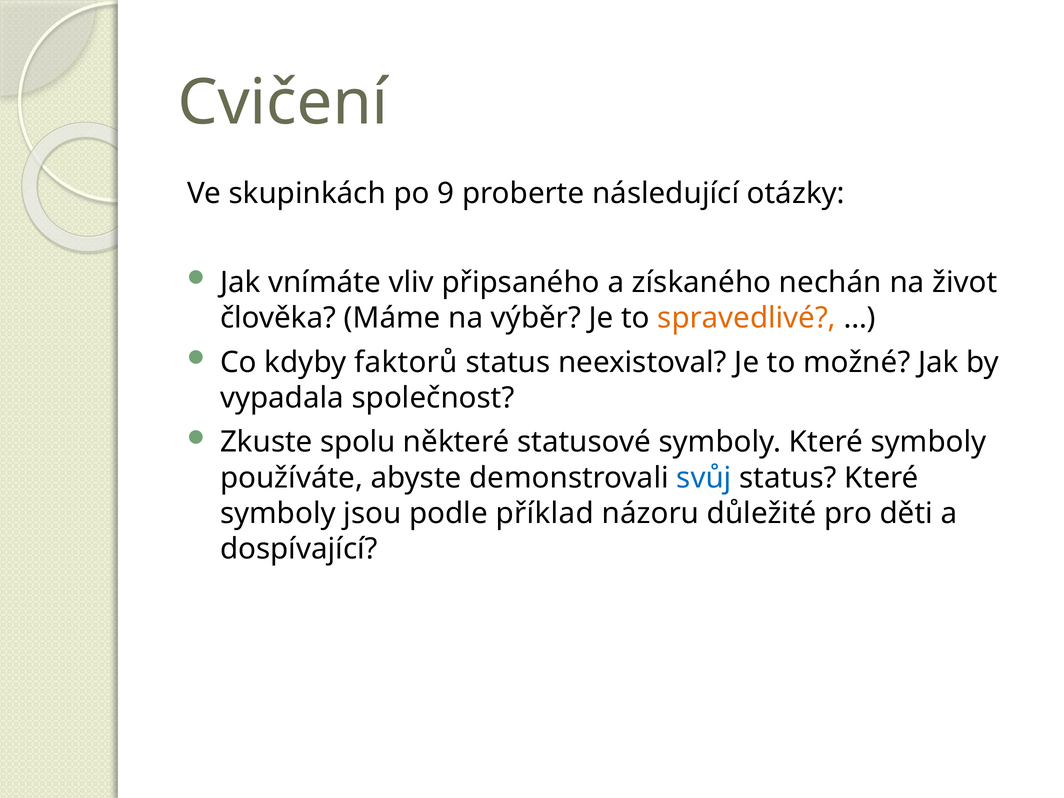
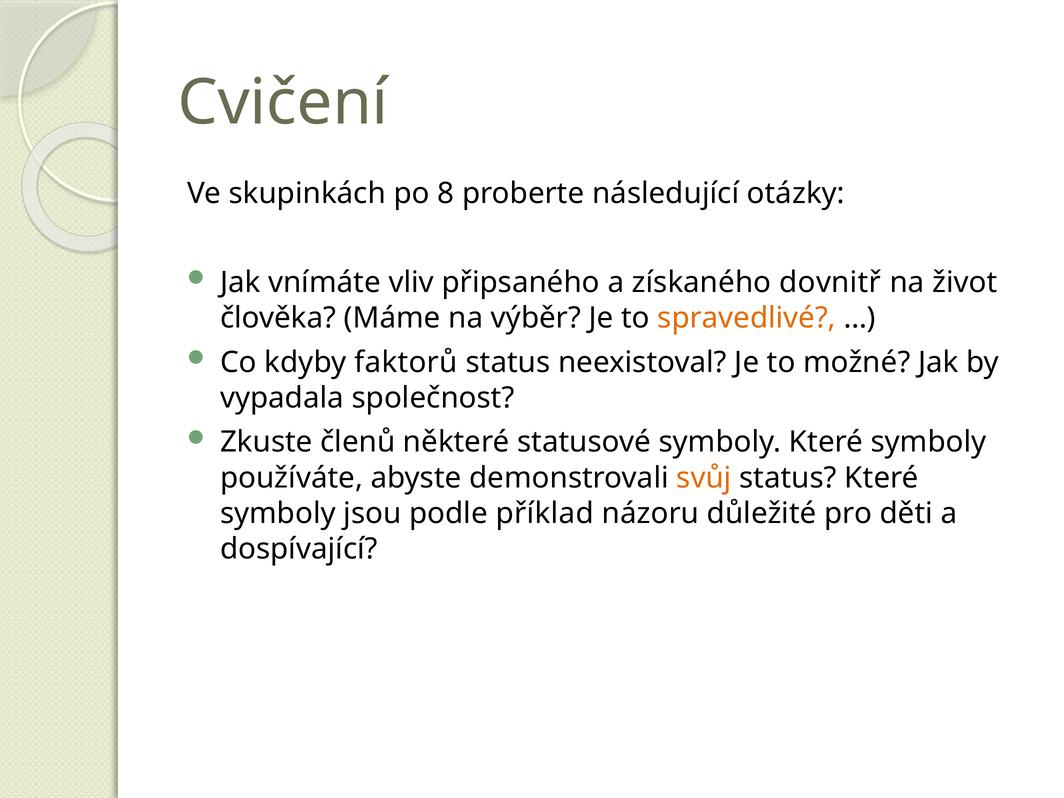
9: 9 -> 8 (446, 194)
nechán: nechán -> dovnitř (830, 282)
spolu: spolu -> členů (358, 442)
svůj colour: blue -> orange (704, 478)
